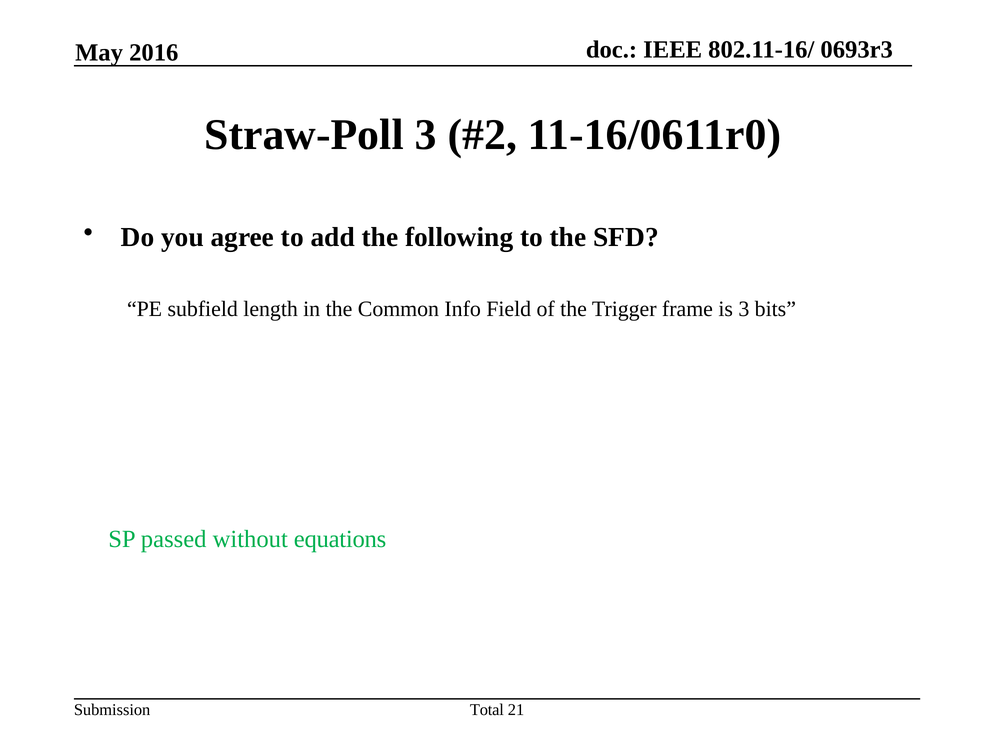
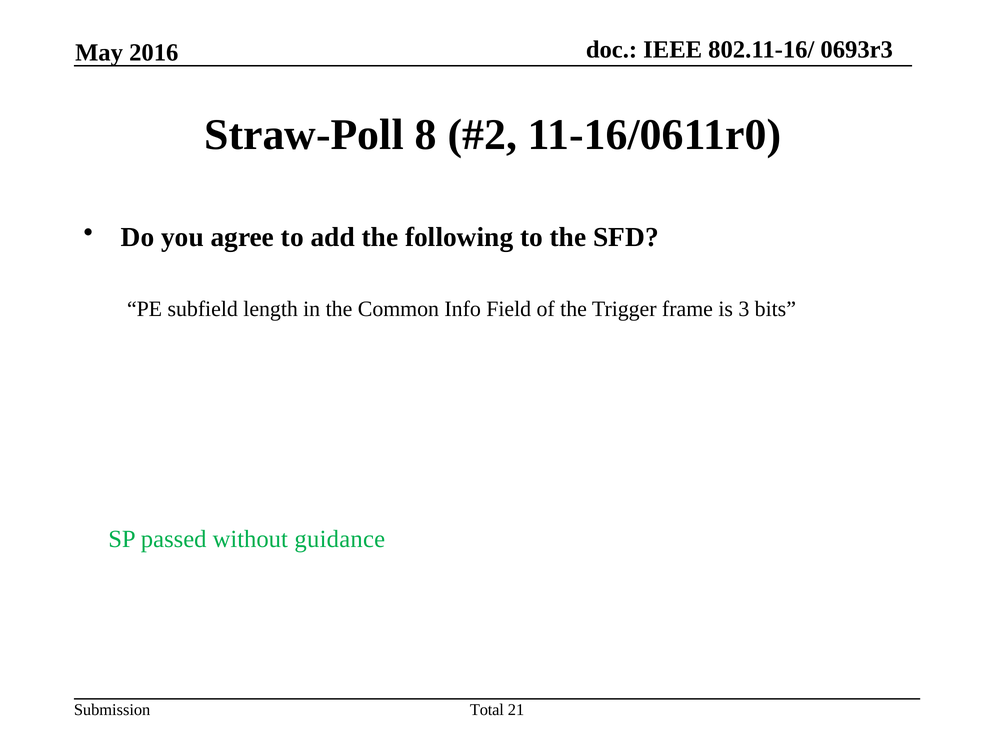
Straw-Poll 3: 3 -> 8 (426, 134)
equations: equations -> guidance (340, 539)
